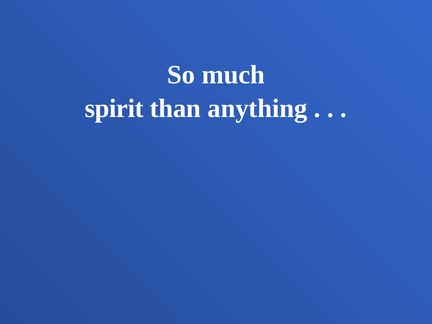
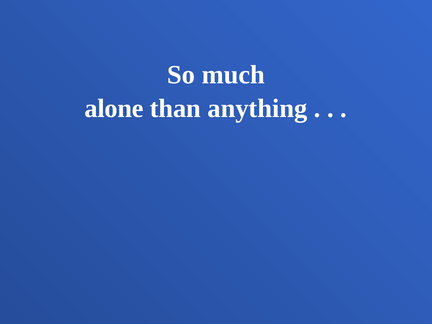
spirit: spirit -> alone (114, 109)
